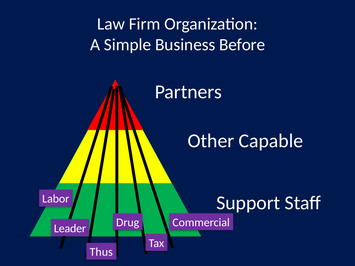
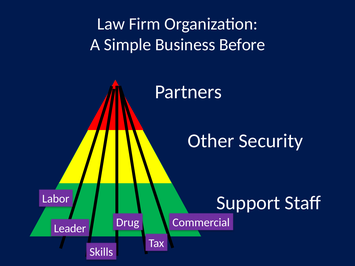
Capable: Capable -> Security (271, 141)
Thus: Thus -> Skills (101, 252)
